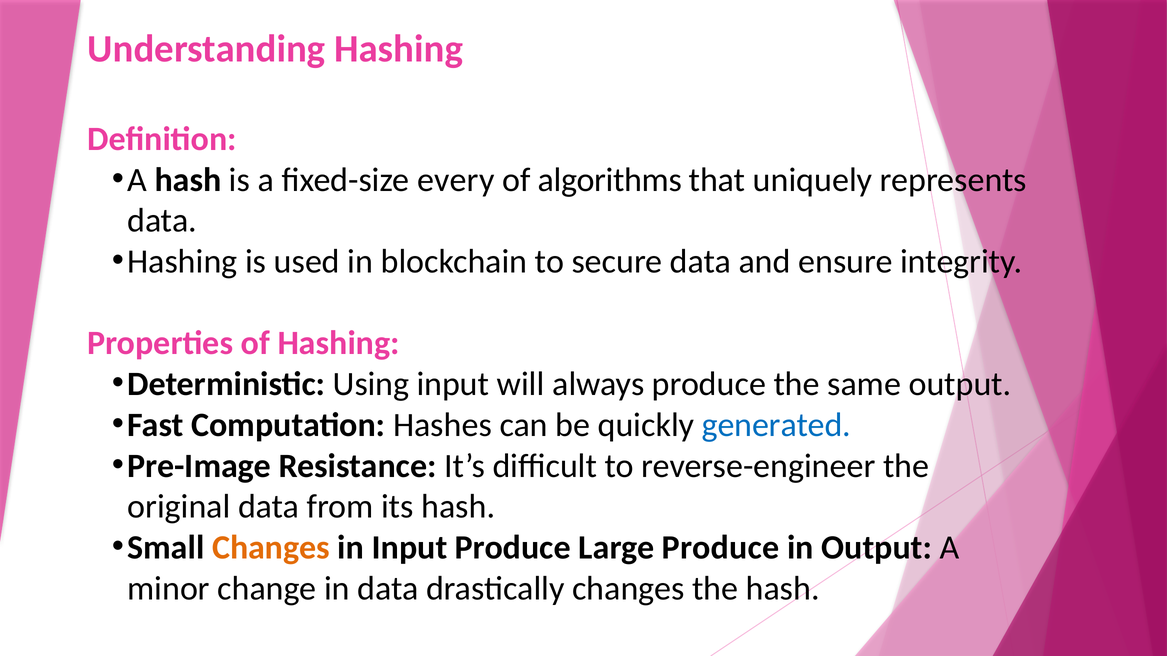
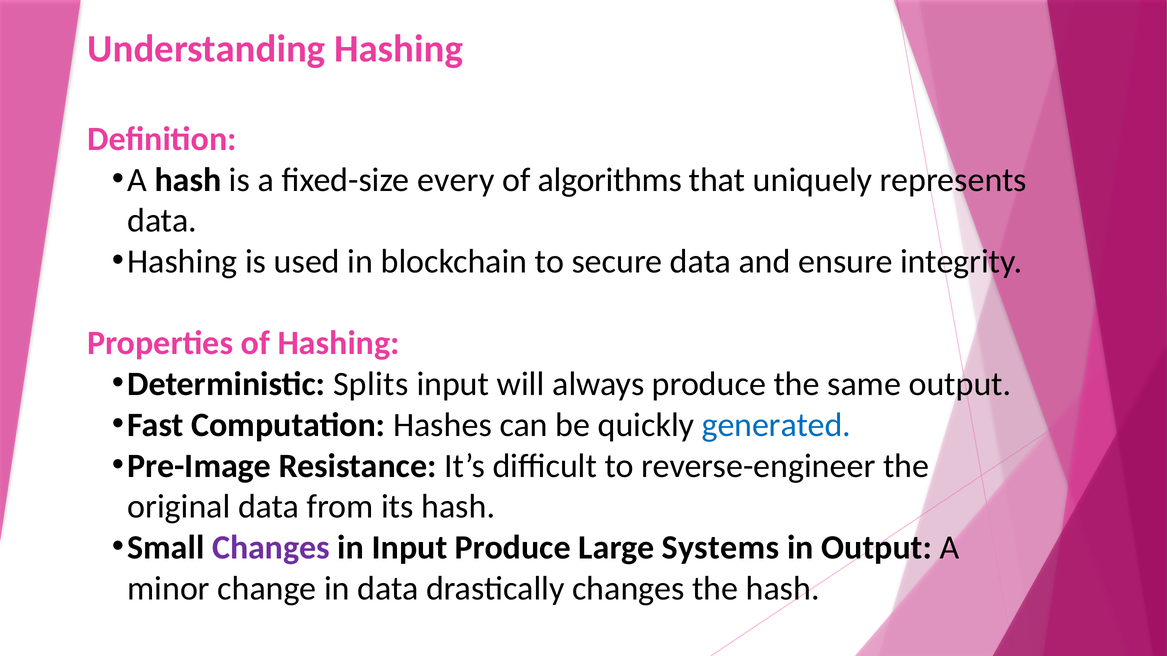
Using: Using -> Splits (371, 384)
Changes colour: orange -> purple (271, 548)
Large Produce: Produce -> Systems (721, 548)
